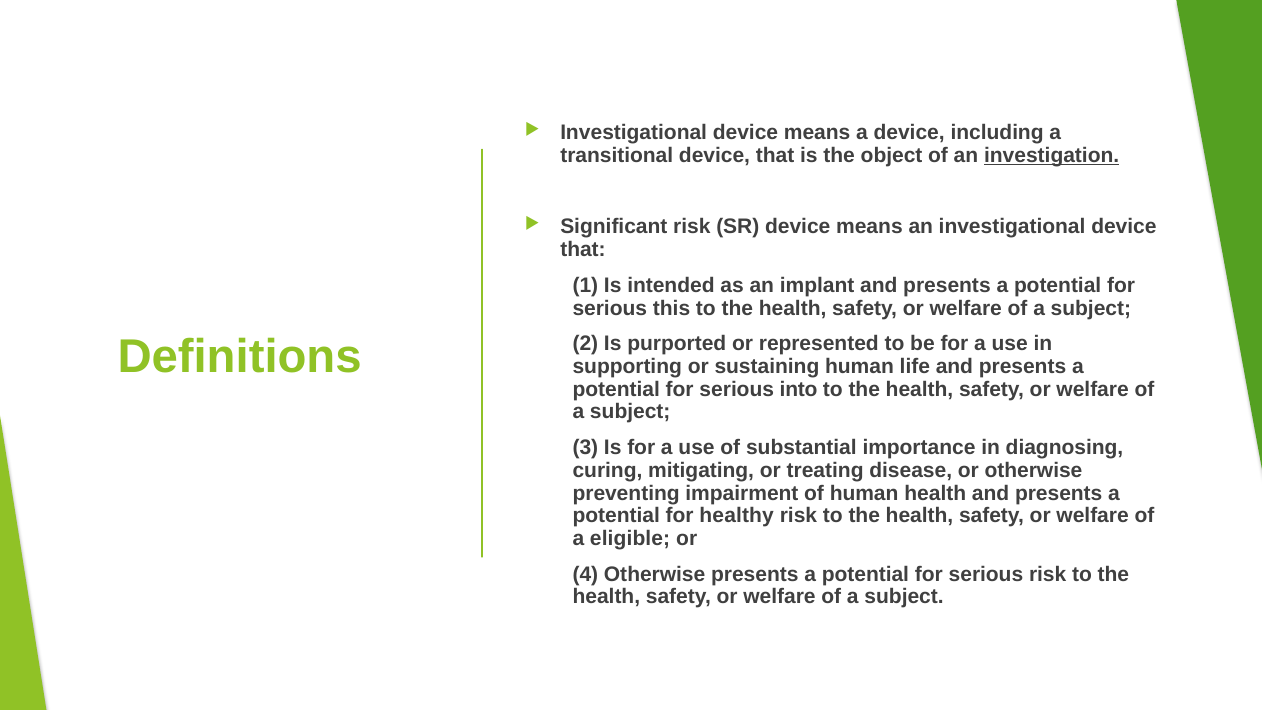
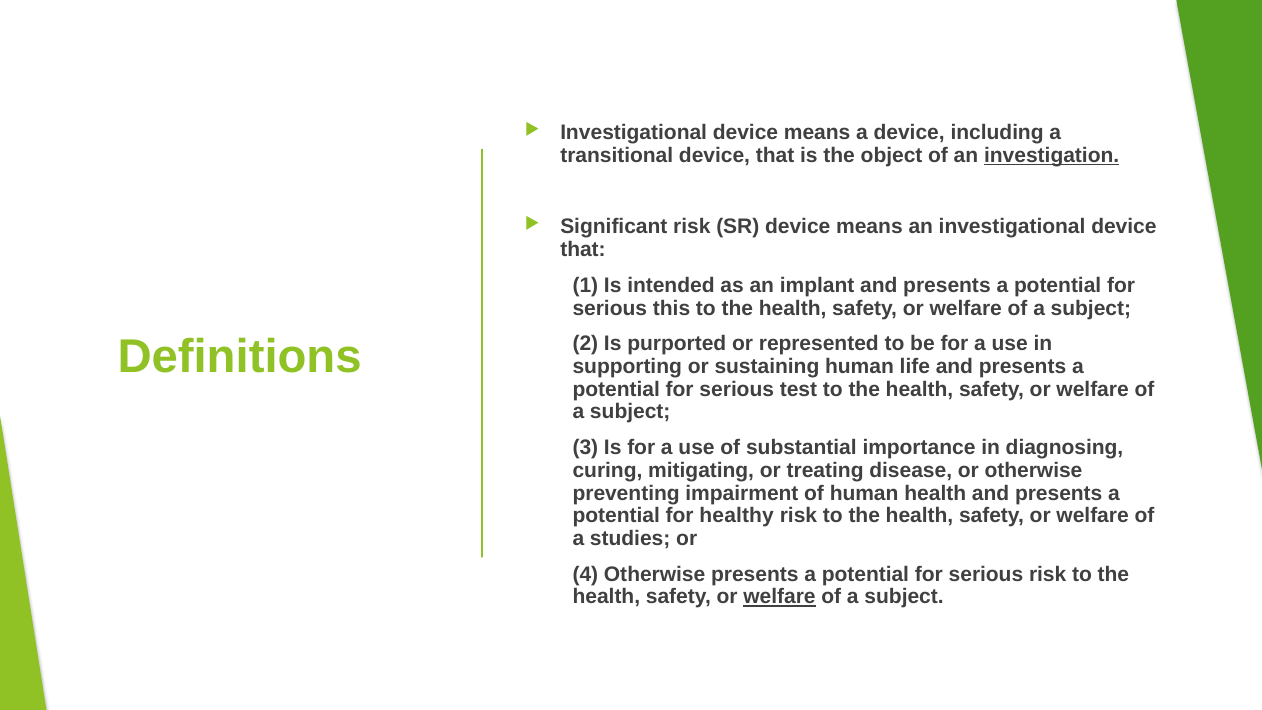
into: into -> test (798, 389)
eligible: eligible -> studies (630, 538)
welfare underline: none -> present (780, 597)
